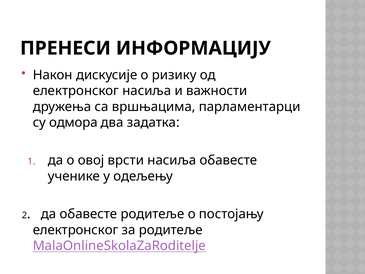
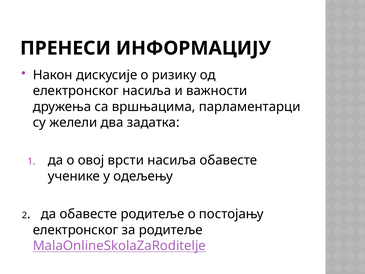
одмора: одмора -> желели (73, 122)
